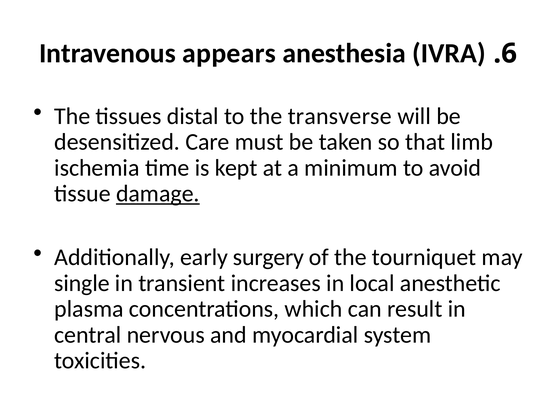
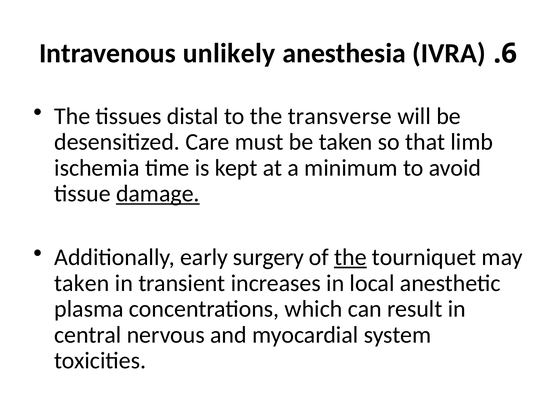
appears: appears -> unlikely (229, 53)
the underline: none -> present (350, 257)
single: single -> taken (82, 283)
